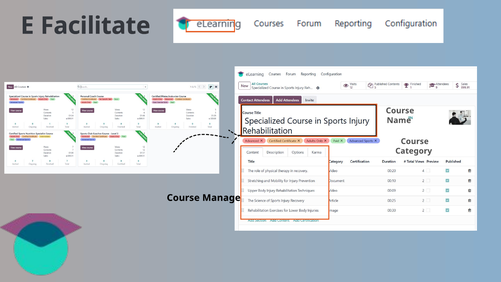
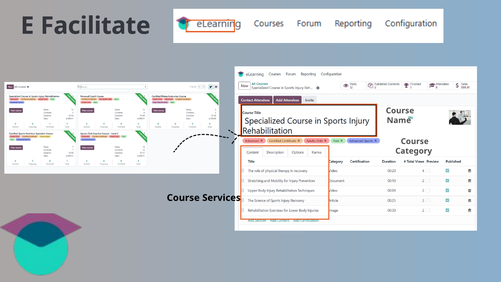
Manage: Manage -> Services (221, 198)
